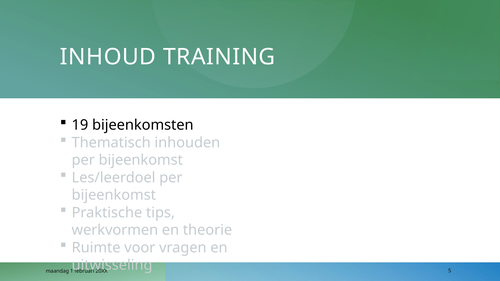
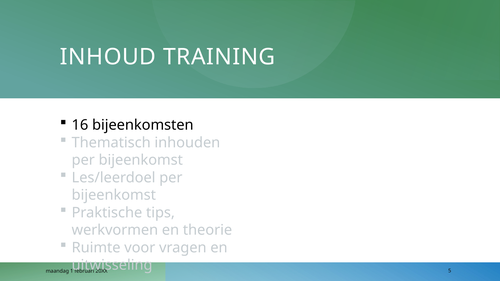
19: 19 -> 16 (80, 125)
